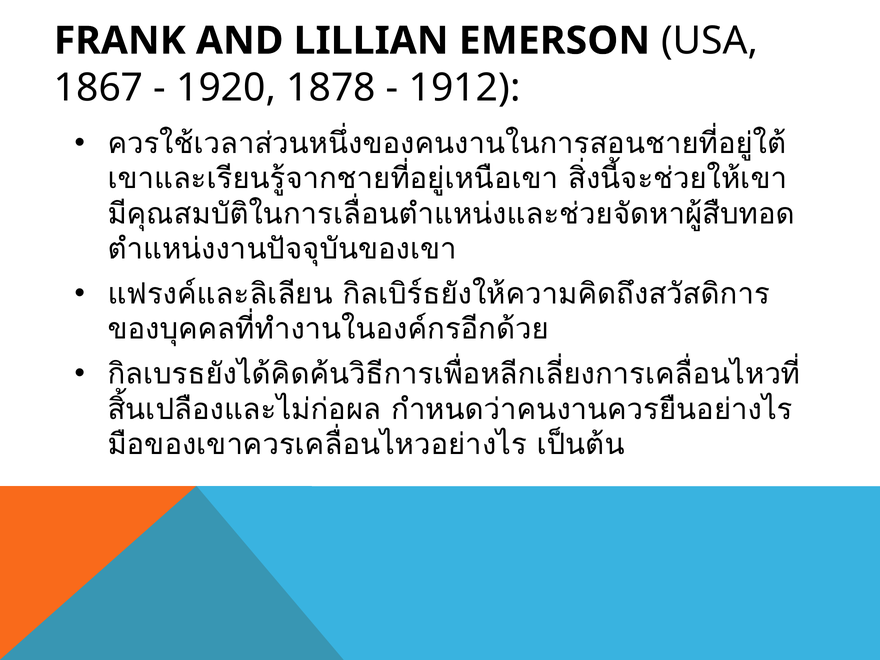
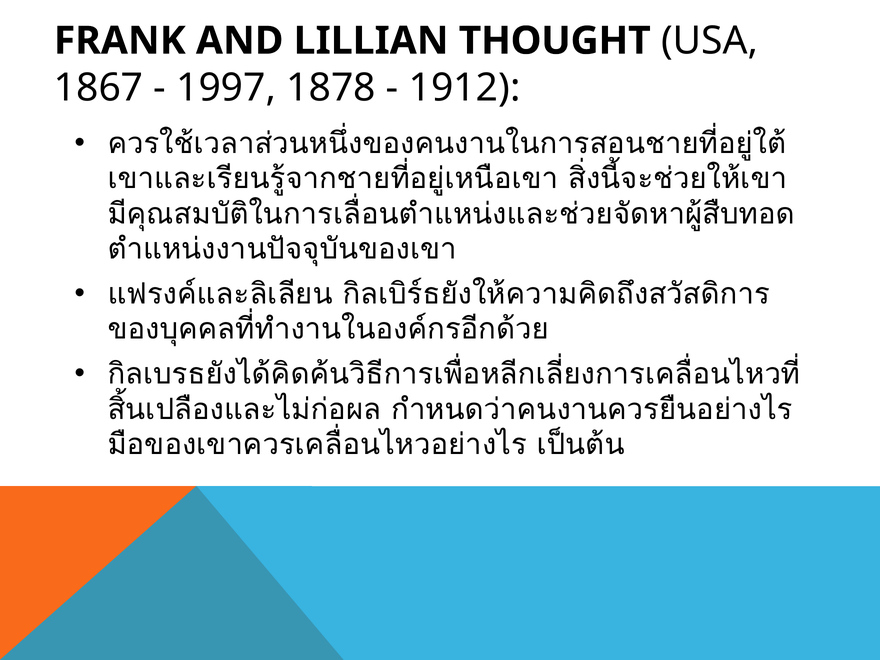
EMERSON: EMERSON -> THOUGHT (555, 41)
1920: 1920 -> 1997 (226, 88)
